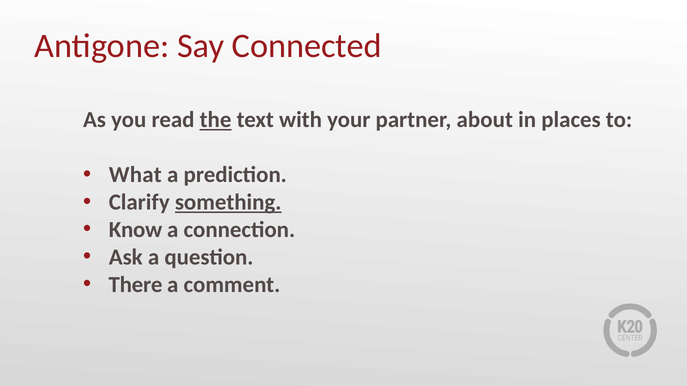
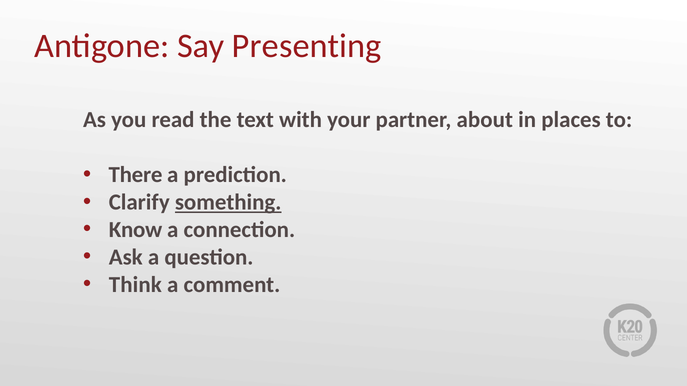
Connected: Connected -> Presenting (307, 46)
the underline: present -> none (216, 120)
What: What -> There (135, 175)
There: There -> Think (135, 285)
